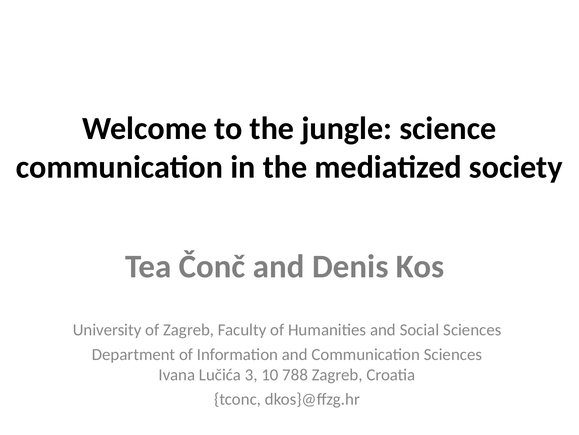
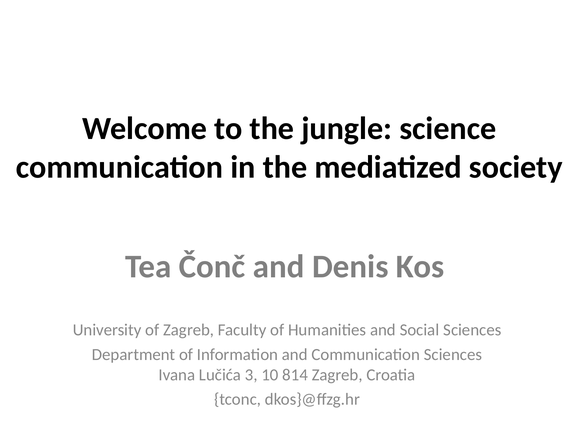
788: 788 -> 814 (295, 374)
